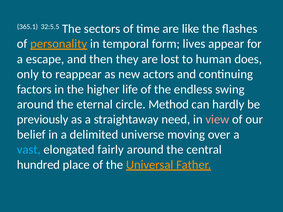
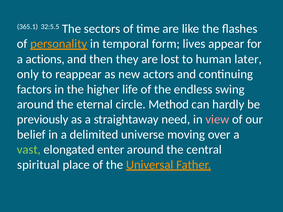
escape: escape -> actions (45, 59)
does: does -> later (248, 59)
vast colour: light blue -> light green (29, 150)
fairly: fairly -> enter (111, 150)
hundred: hundred -> spiritual (38, 165)
